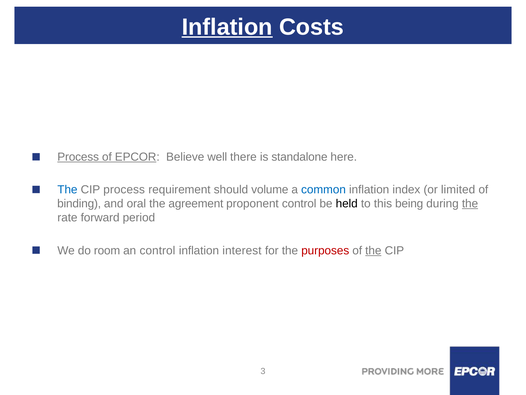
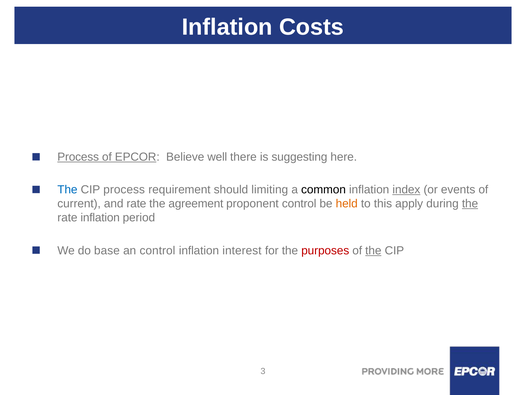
Inflation underline: present -> none (227, 27)
standalone: standalone -> suggesting (299, 157)
volume: volume -> limiting (270, 189)
common colour: blue -> black (323, 189)
index underline: none -> present (406, 189)
limited: limited -> events (458, 189)
binding: binding -> current (79, 203)
and oral: oral -> rate (136, 203)
held colour: black -> orange (347, 203)
being: being -> apply (409, 203)
rate forward: forward -> inflation (100, 217)
room: room -> base (107, 250)
